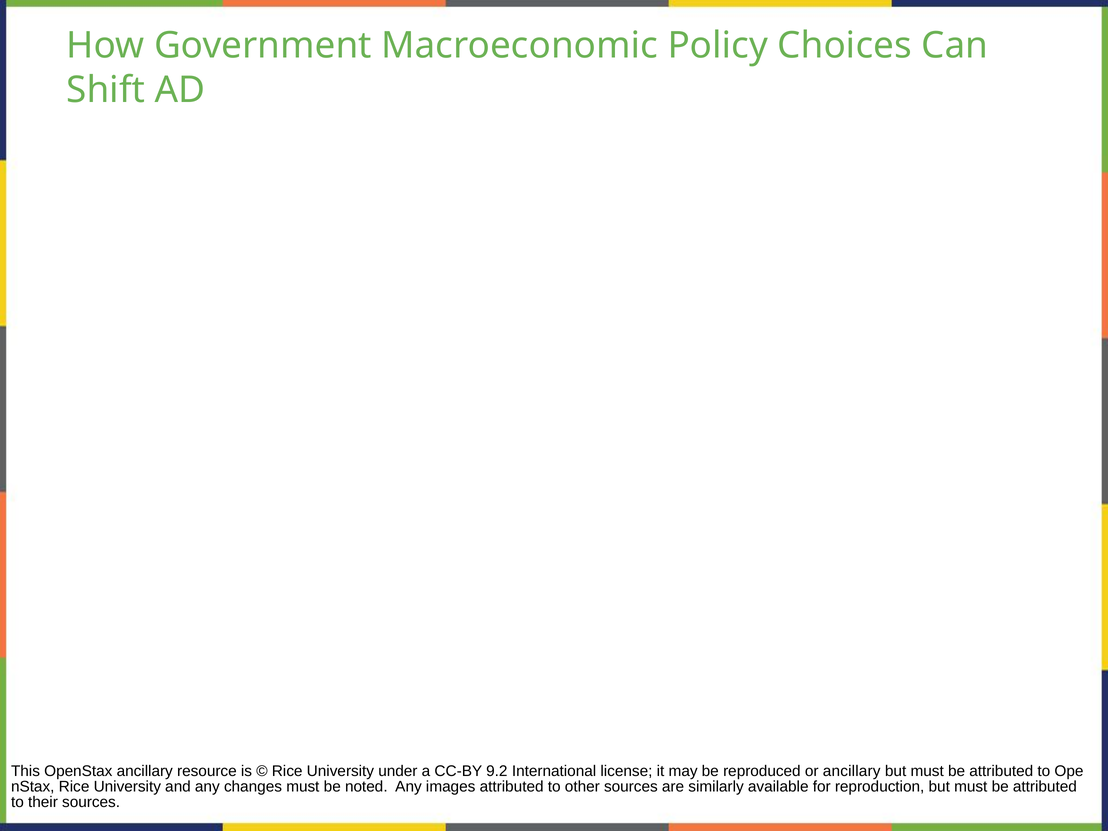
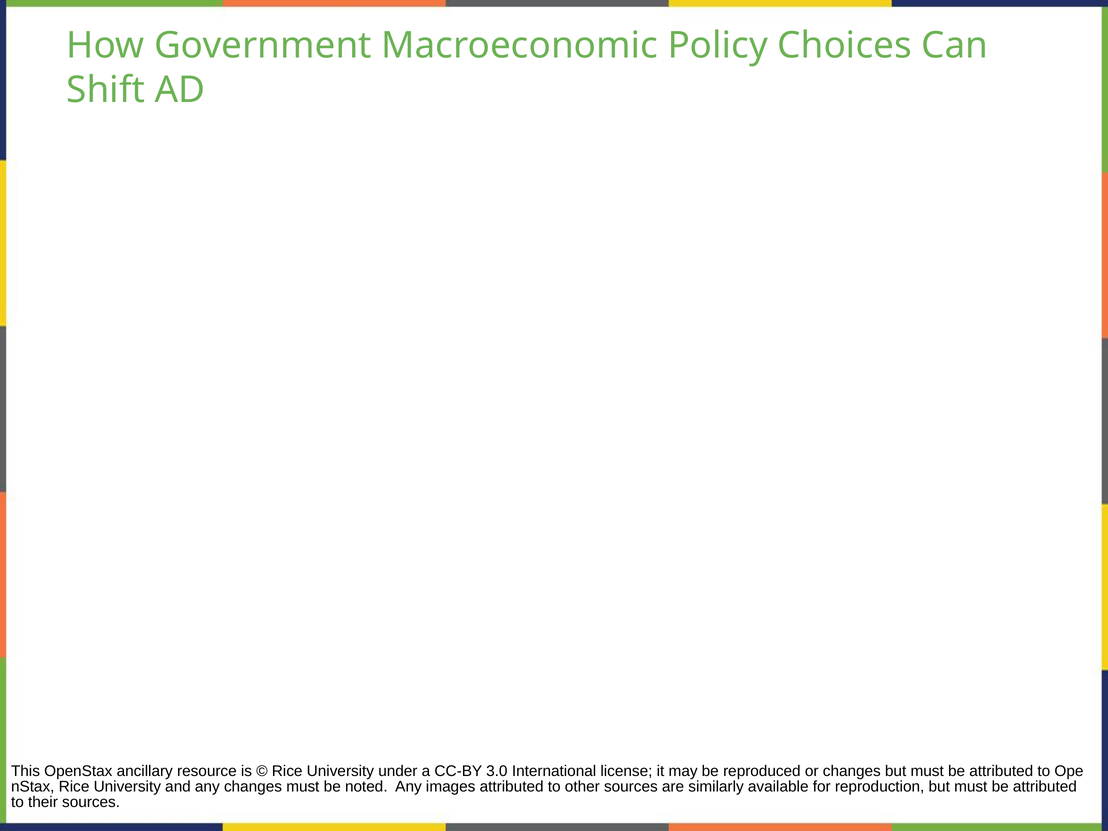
9.2: 9.2 -> 3.0 (497, 771)
or ancillary: ancillary -> changes (852, 771)
